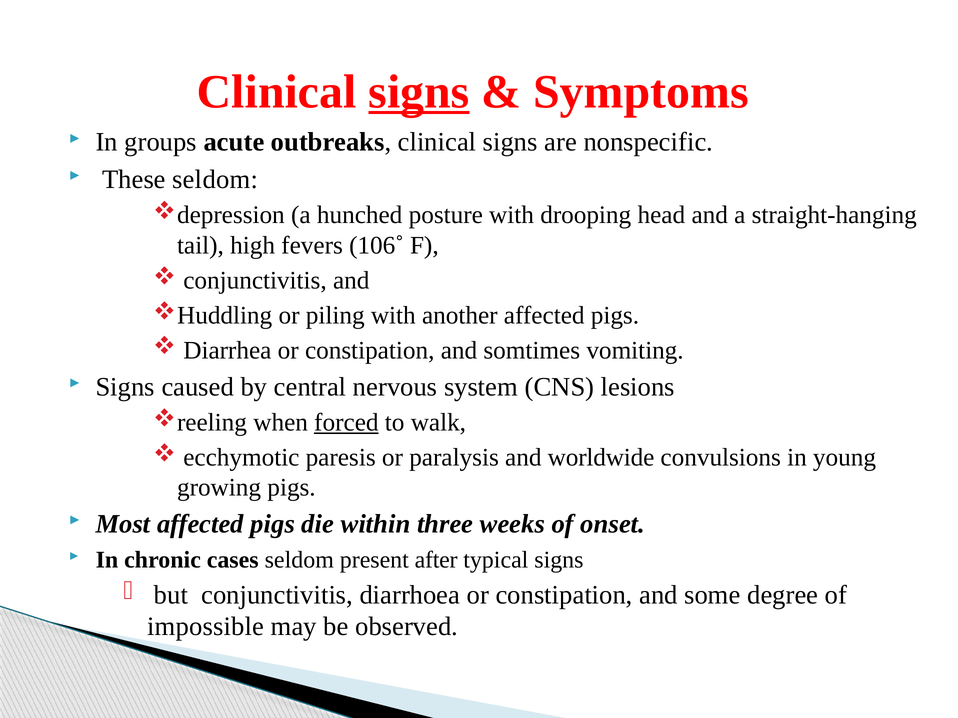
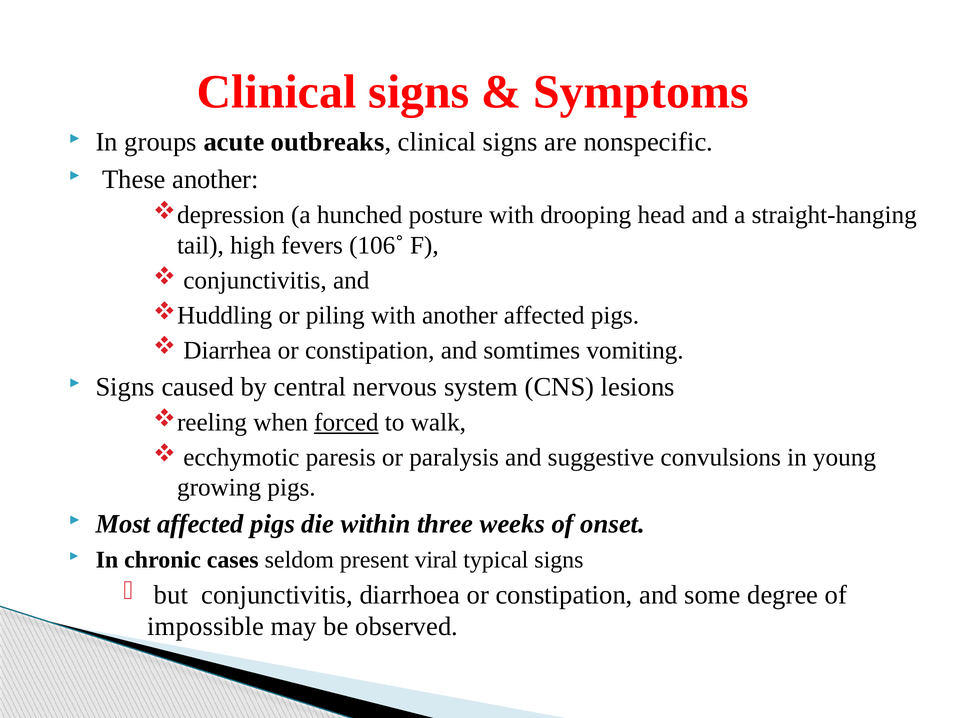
signs underline: present -> none (419, 92)
These seldom: seldom -> another (215, 180)
worldwide: worldwide -> suggestive (601, 458)
after: after -> viral (436, 560)
